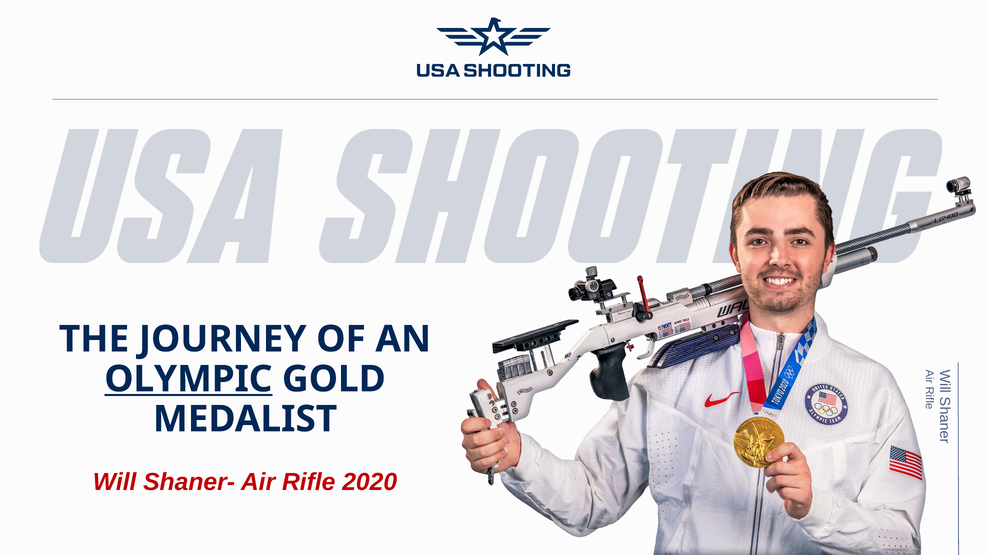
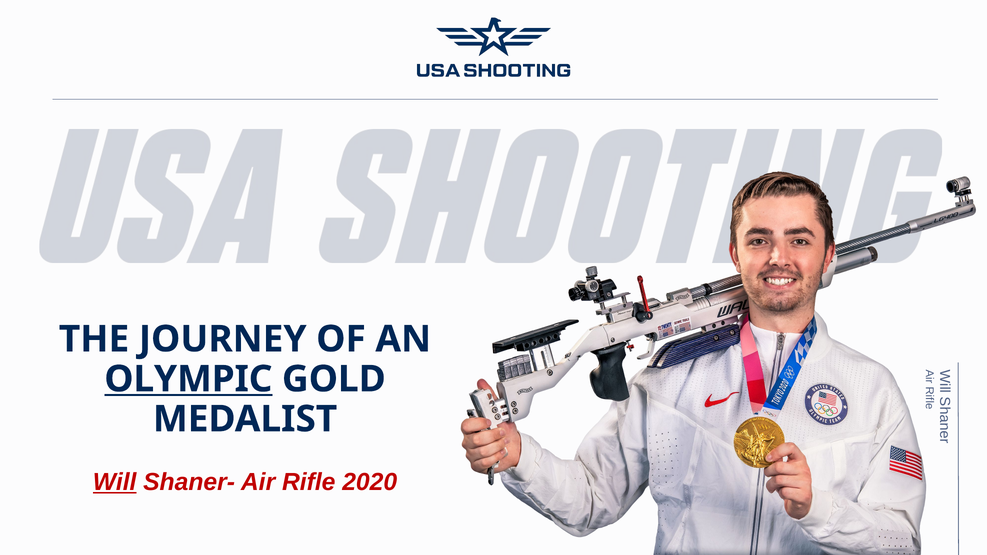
Will underline: none -> present (115, 482)
